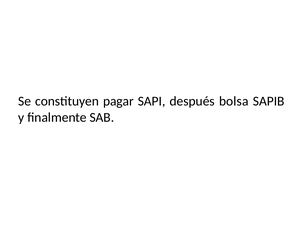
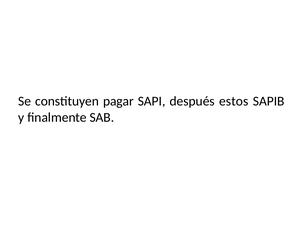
bolsa: bolsa -> estos (234, 101)
